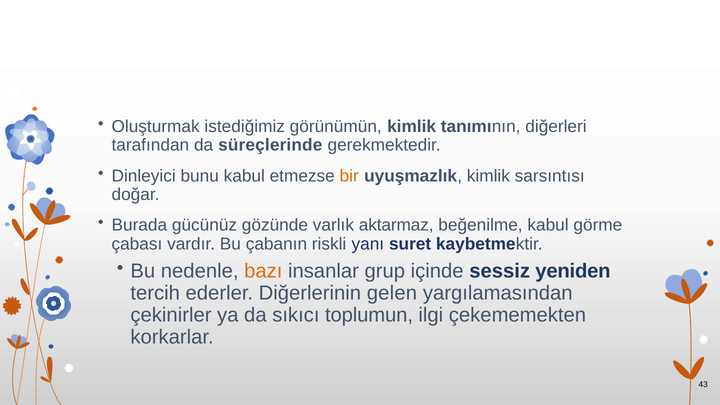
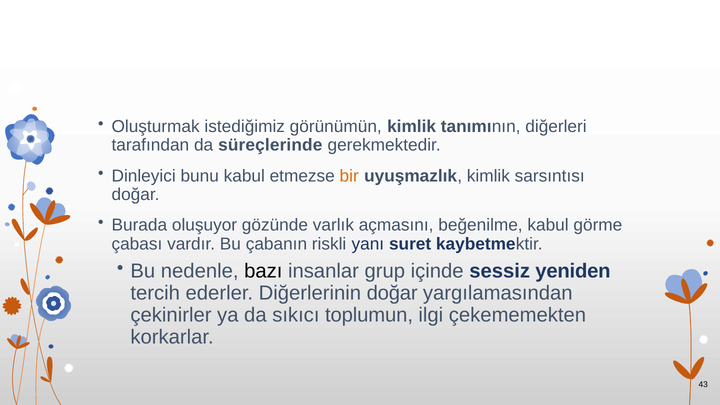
gücünüz: gücünüz -> oluşuyor (205, 225)
aktarmaz: aktarmaz -> açmasını (396, 225)
bazı colour: orange -> black (263, 271)
Diğerlerinin gelen: gelen -> doğar (392, 293)
